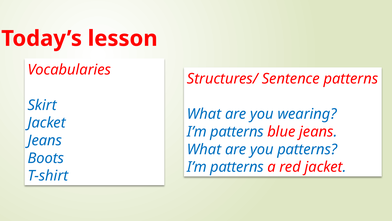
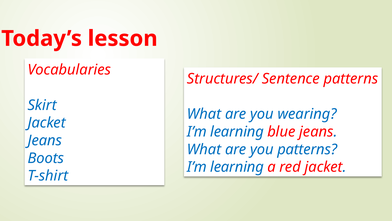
patterns: patterns -> learning (237, 131)
patterns: patterns -> learning (237, 167)
